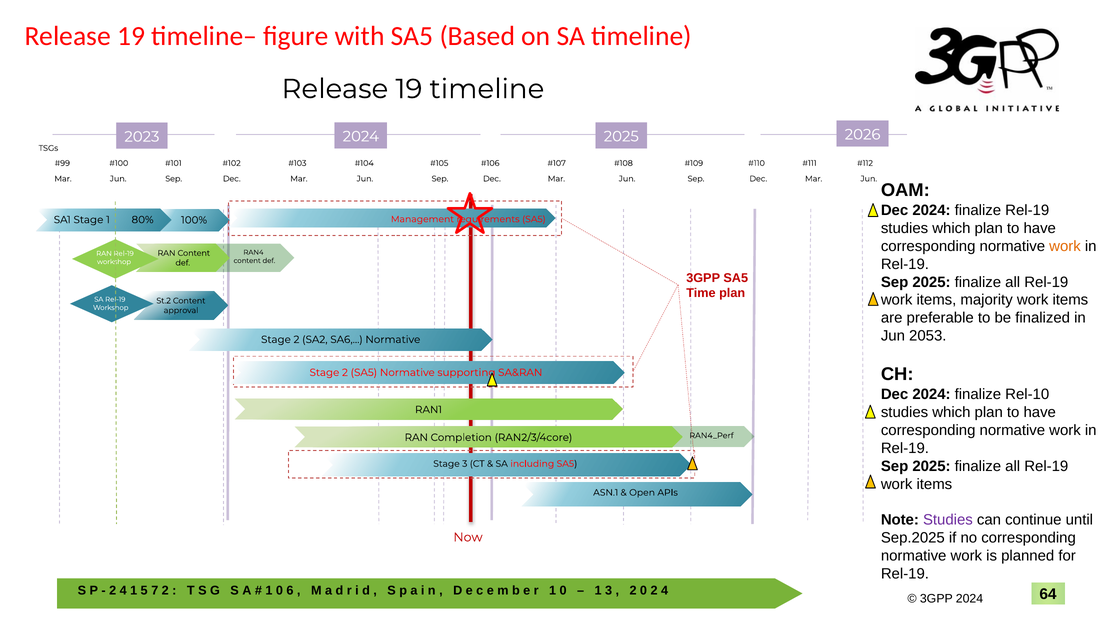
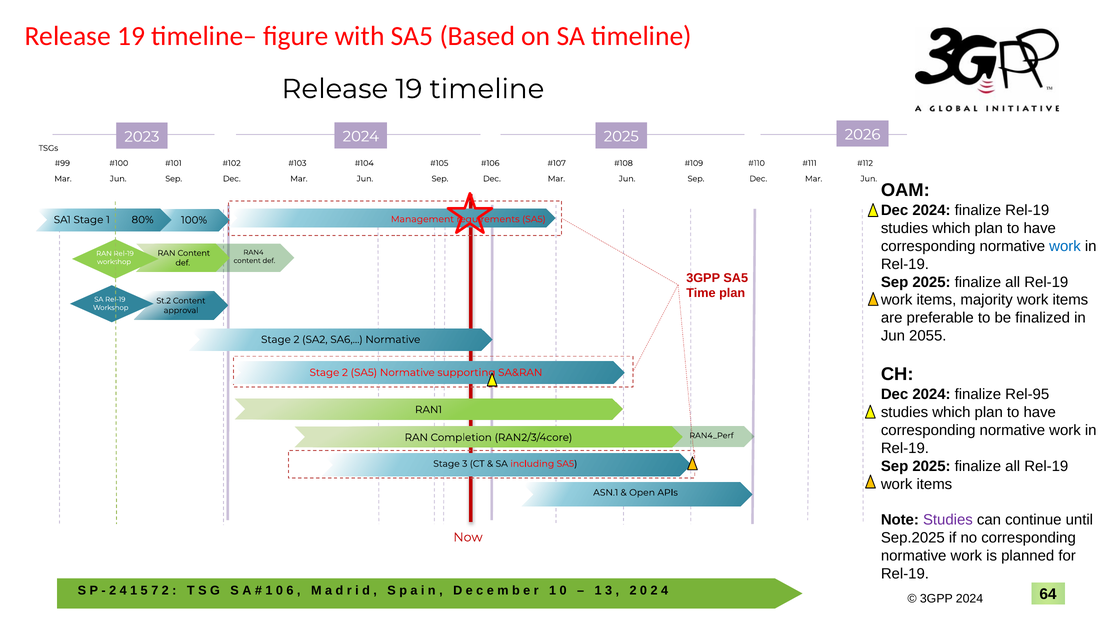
work colour: orange -> blue (1065, 246)
2053: 2053 -> 2055 (928, 336)
Rel-10: Rel-10 -> Rel-95 (1027, 394)
